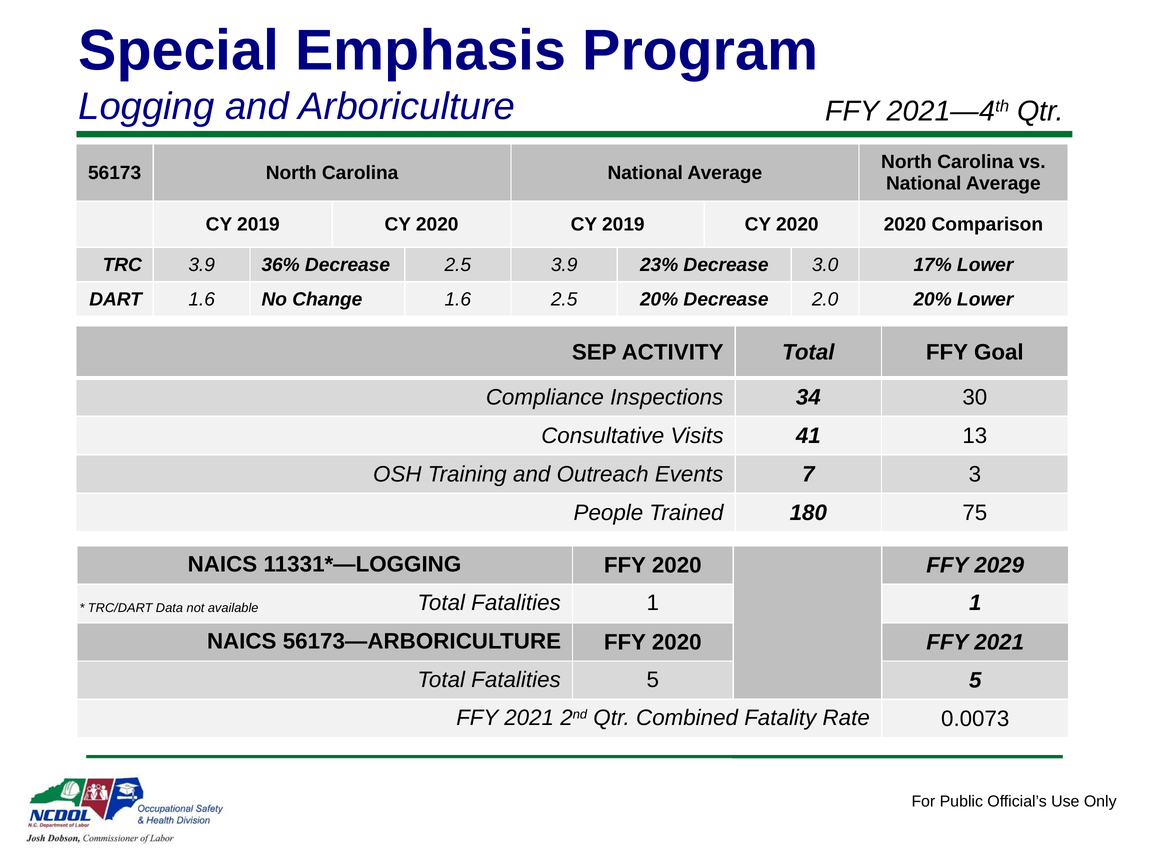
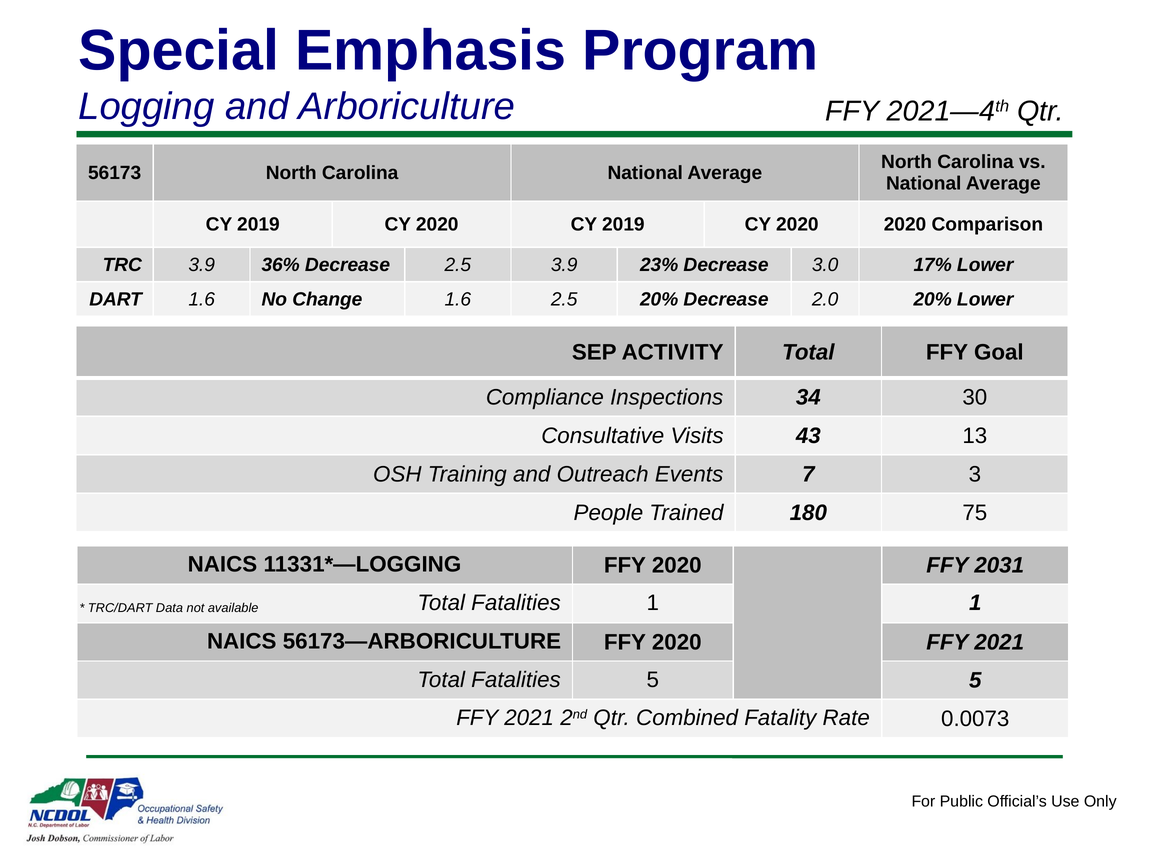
41: 41 -> 43 (808, 436)
2029: 2029 -> 2031 (999, 565)
